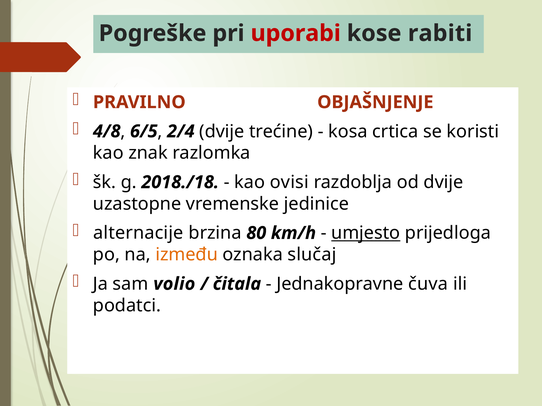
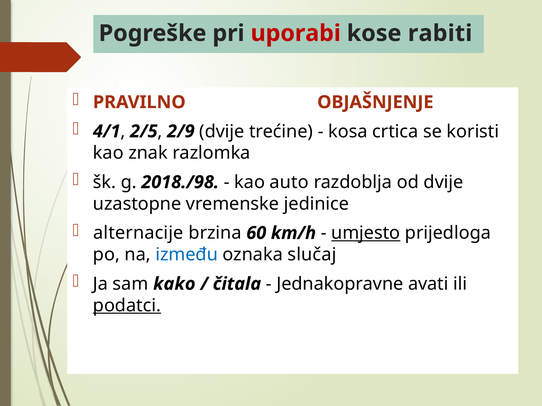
4/8: 4/8 -> 4/1 (107, 132)
6/5: 6/5 -> 2/5 (144, 132)
2/4: 2/4 -> 2/9 (181, 132)
2018./18: 2018./18 -> 2018./98 (180, 182)
ovisi: ovisi -> auto (289, 182)
80: 80 -> 60 (256, 233)
između colour: orange -> blue (187, 255)
volio: volio -> kako (174, 284)
čuva: čuva -> avati (428, 284)
podatci underline: none -> present (127, 306)
